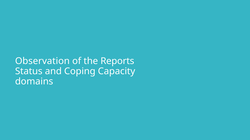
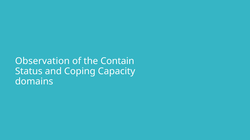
Reports: Reports -> Contain (117, 61)
